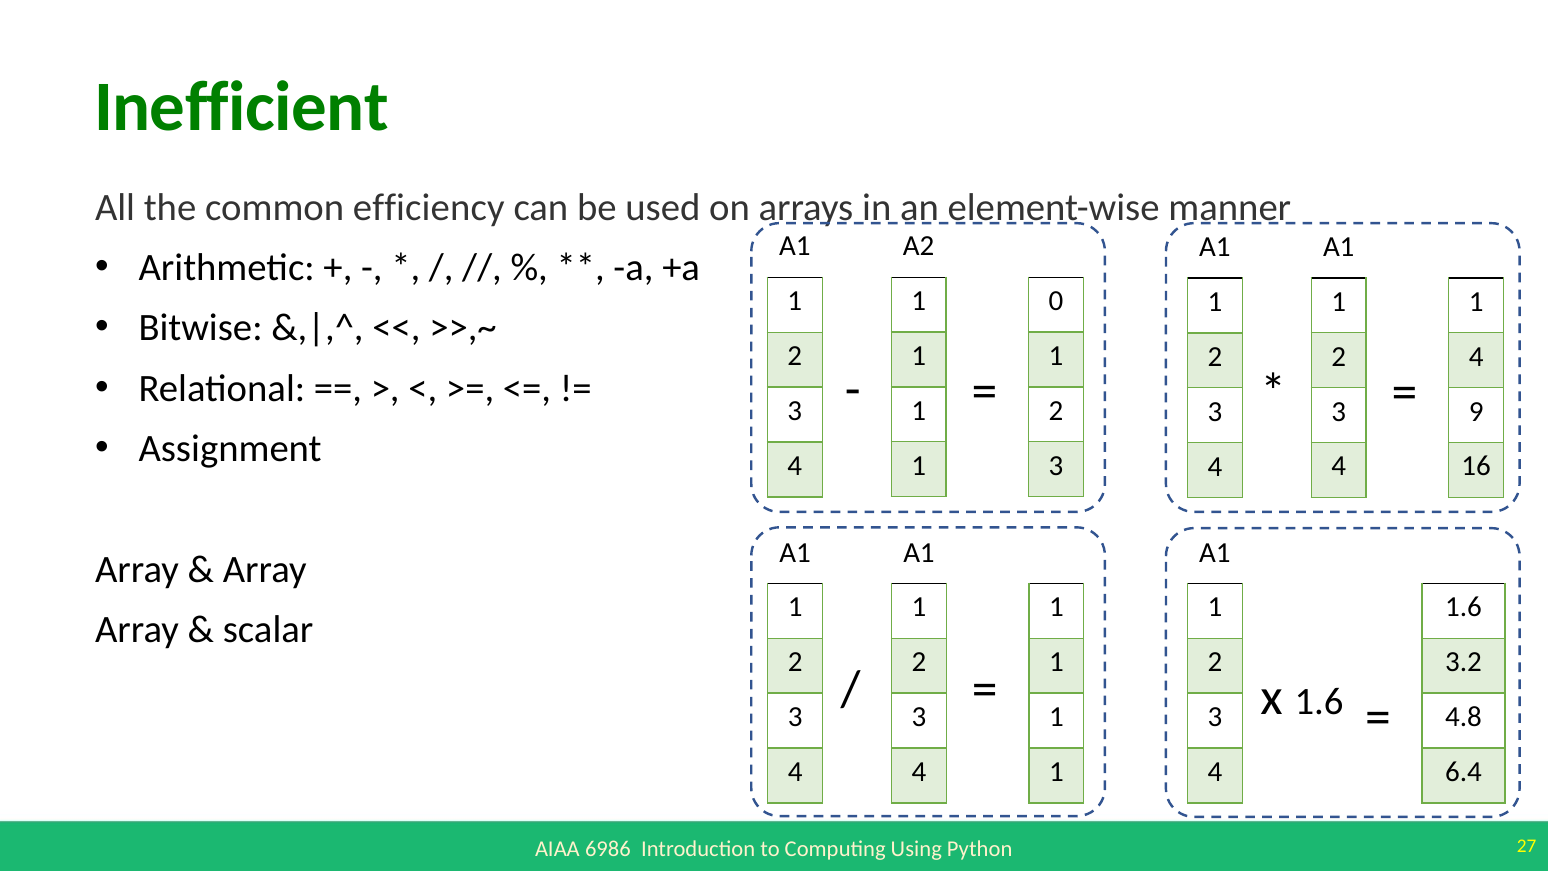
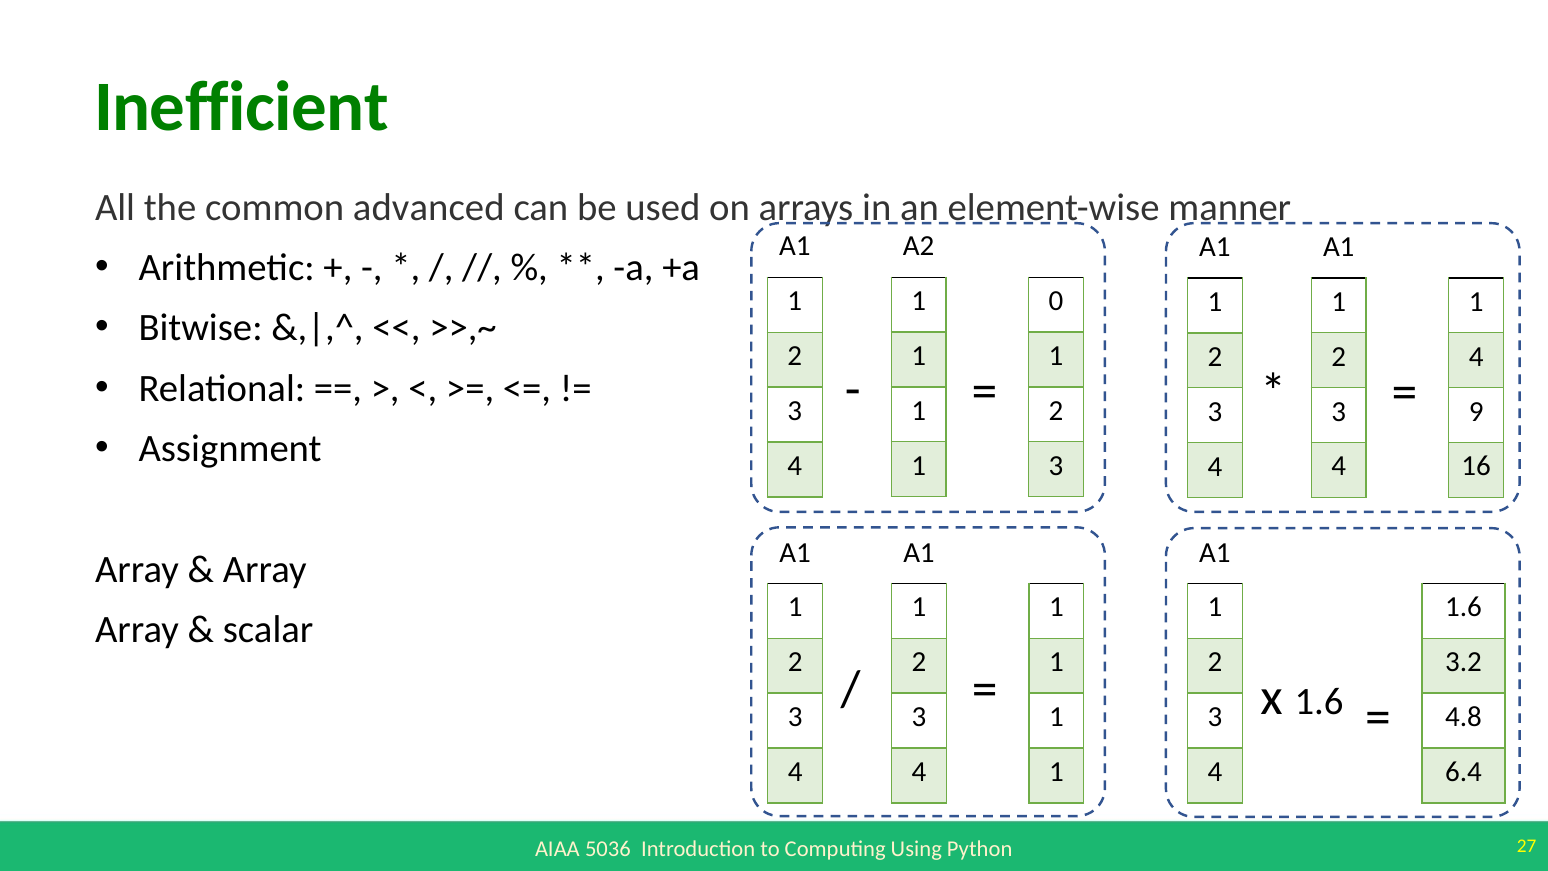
efficiency: efficiency -> advanced (429, 207)
6986: 6986 -> 5036 (608, 849)
